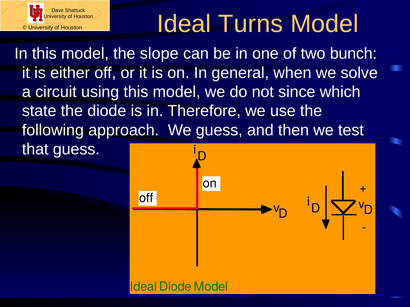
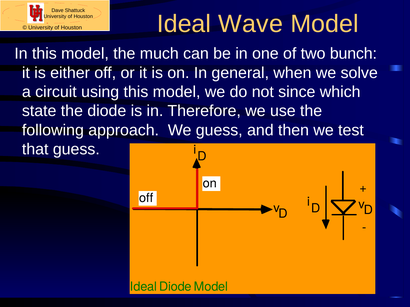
Turns: Turns -> Wave (251, 24)
slope: slope -> much (159, 54)
